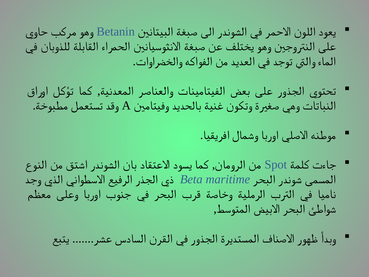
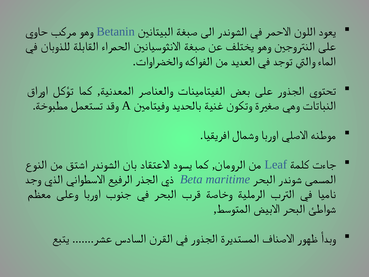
Spot: Spot -> Leaf (276, 164)
